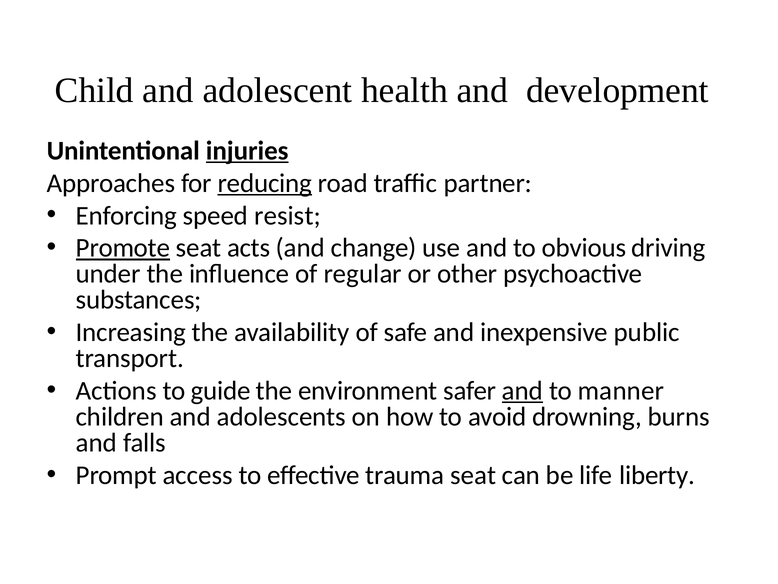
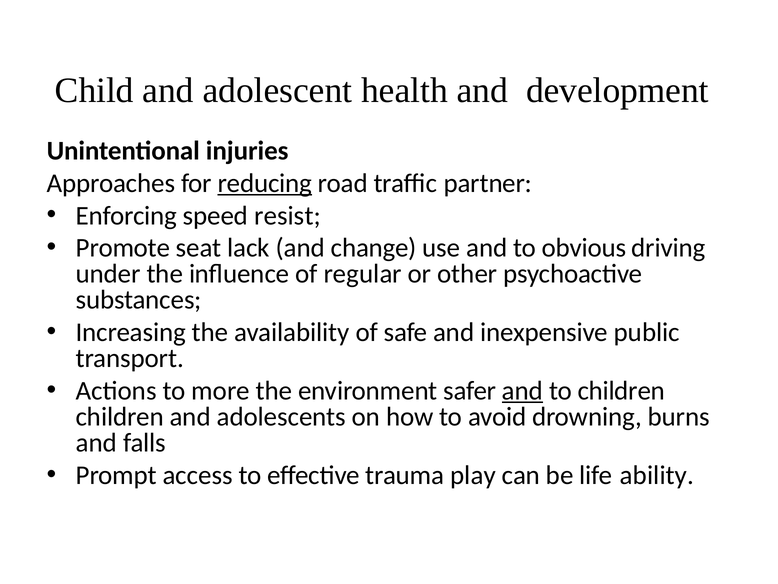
injuries underline: present -> none (247, 151)
Promote underline: present -> none (123, 248)
acts: acts -> lack (248, 248)
guide: guide -> more (221, 390)
to manner: manner -> children (621, 390)
trauma seat: seat -> play (473, 475)
liberty: liberty -> ability (657, 475)
